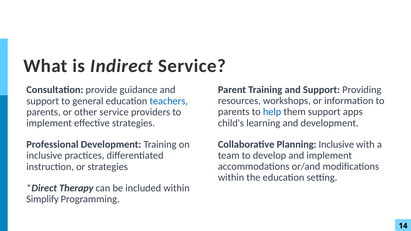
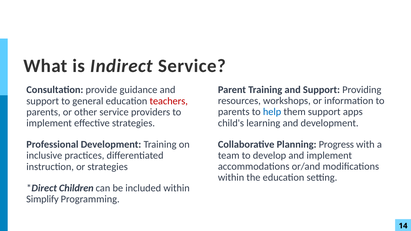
teachers colour: blue -> red (169, 101)
Planning Inclusive: Inclusive -> Progress (336, 144)
Therapy: Therapy -> Children (76, 188)
